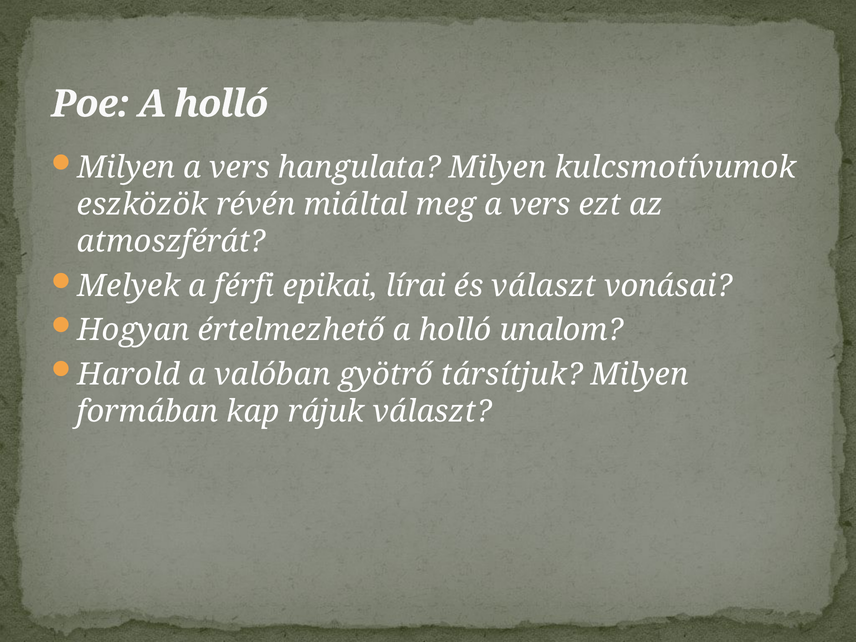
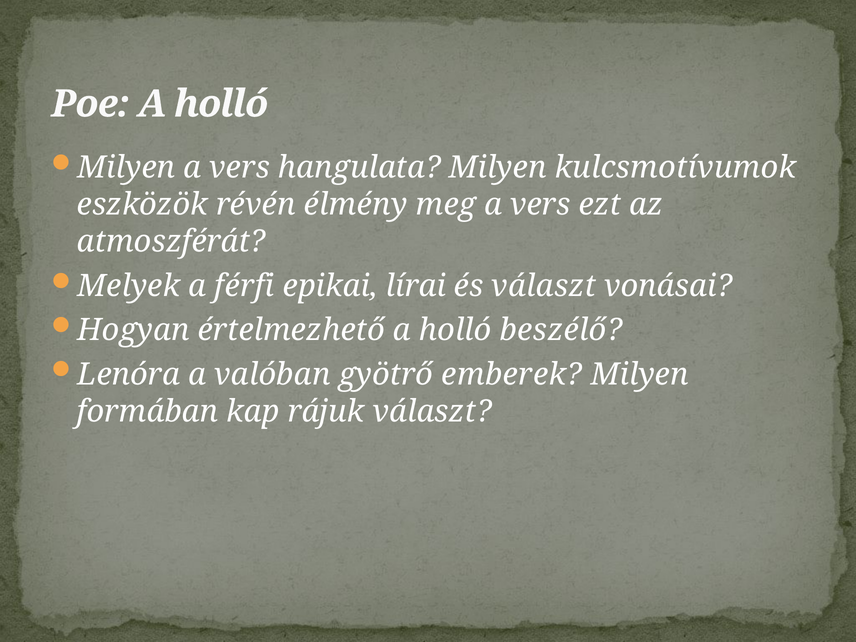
miáltal: miáltal -> élmény (356, 205)
unalom: unalom -> beszélő (561, 330)
Harold: Harold -> Lenóra (129, 374)
társítjuk: társítjuk -> emberek (512, 374)
